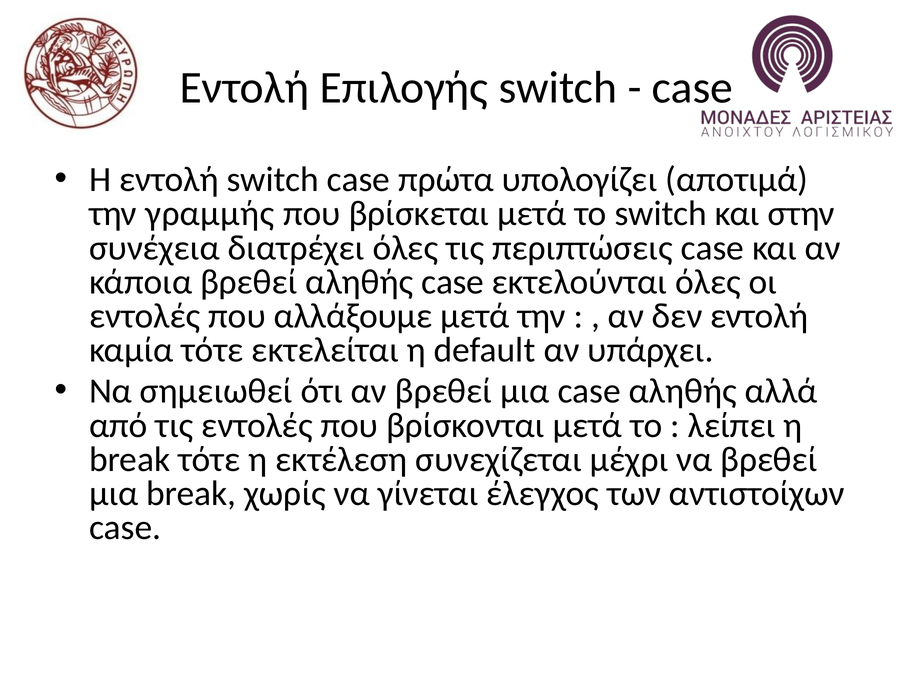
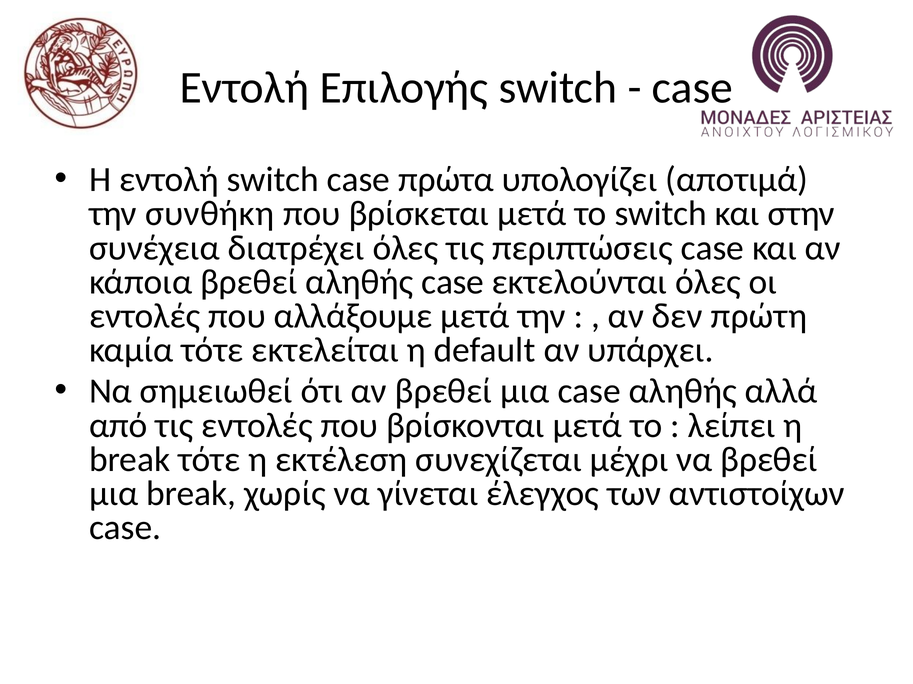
γραμμής: γραμμής -> συνθήκη (210, 214)
δεν εντολή: εντολή -> πρώτη (759, 316)
